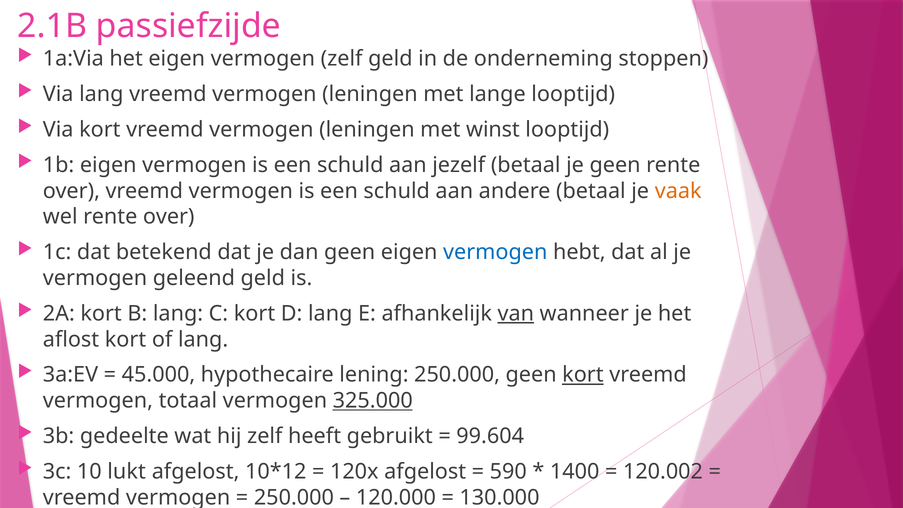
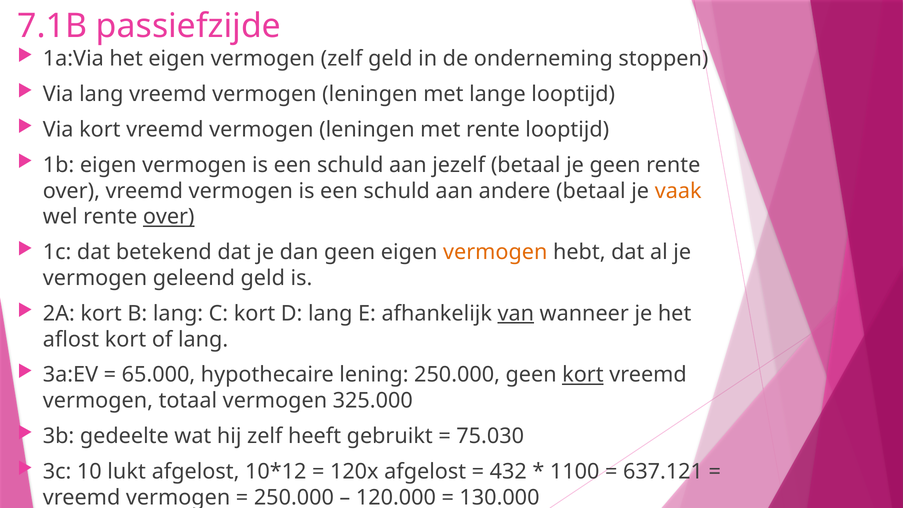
2.1B: 2.1B -> 7.1B (52, 26)
met winst: winst -> rente (493, 130)
over underline: none -> present (169, 217)
vermogen colour: blue -> orange (495, 252)
45.000: 45.000 -> 65.000 (158, 375)
325.000 underline: present -> none (373, 401)
99.604: 99.604 -> 75.030 (490, 436)
590: 590 -> 432 (508, 471)
1400: 1400 -> 1100 (575, 471)
120.002: 120.002 -> 637.121 (663, 471)
